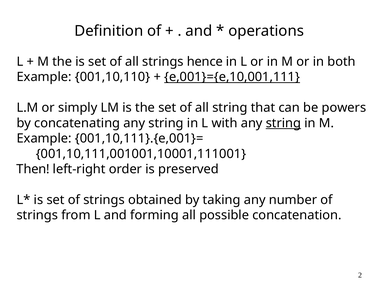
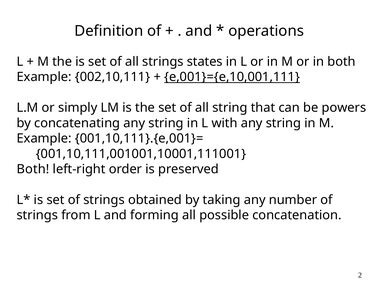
hence: hence -> states (205, 62)
001,10,110: 001,10,110 -> 002,10,111 (113, 77)
string underline: present -> none (283, 123)
Then: Then -> Both (33, 170)
